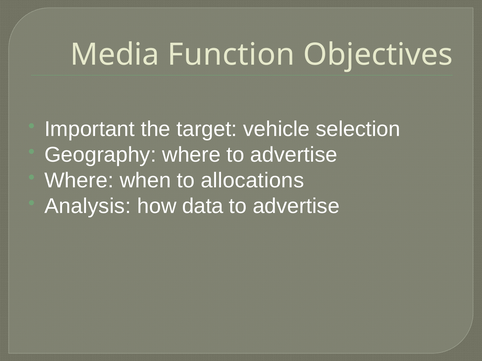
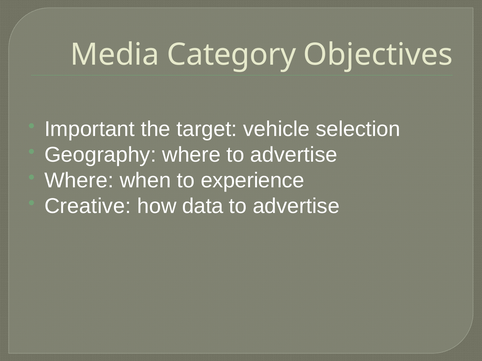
Function: Function -> Category (232, 55)
allocations: allocations -> experience (253, 181)
Analysis: Analysis -> Creative (88, 206)
